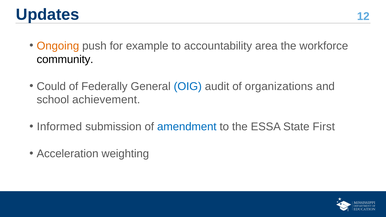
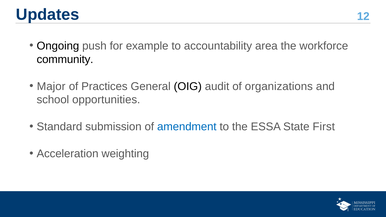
Ongoing colour: orange -> black (58, 46)
Could: Could -> Major (51, 86)
Federally: Federally -> Practices (104, 86)
OIG colour: blue -> black (188, 86)
achievement: achievement -> opportunities (106, 100)
Informed: Informed -> Standard (59, 127)
